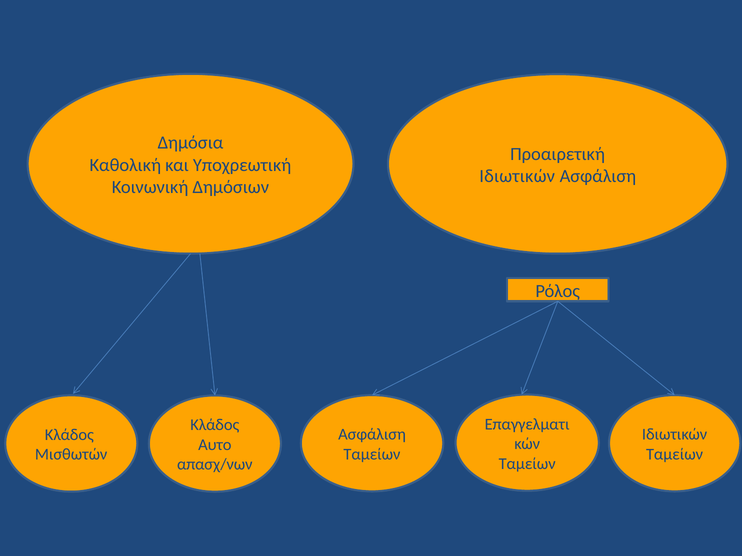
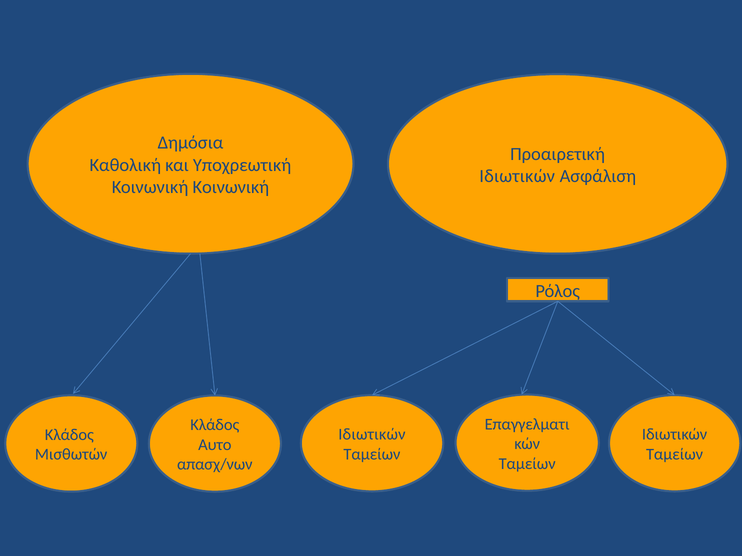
Κοινωνική Δημόσιων: Δημόσιων -> Κοινωνική (231, 187)
Ασφάλιση: Ασφάλιση -> Ιδιωτικών (372, 435)
